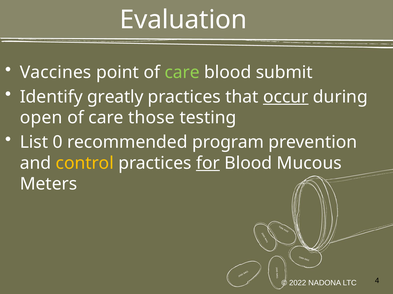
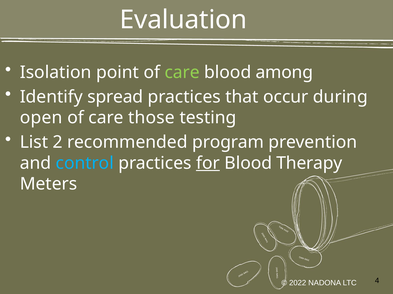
Vaccines: Vaccines -> Isolation (56, 73)
submit: submit -> among (284, 73)
greatly: greatly -> spread (115, 97)
occur underline: present -> none (286, 97)
0: 0 -> 2 (58, 142)
control colour: yellow -> light blue (85, 163)
Mucous: Mucous -> Therapy (309, 163)
